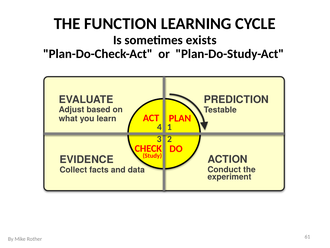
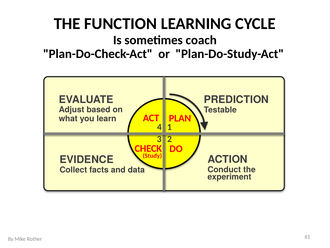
exists: exists -> coach (201, 40)
